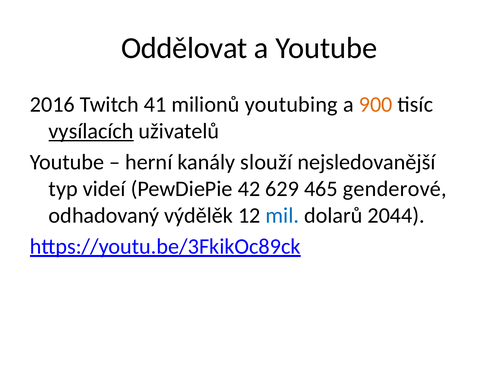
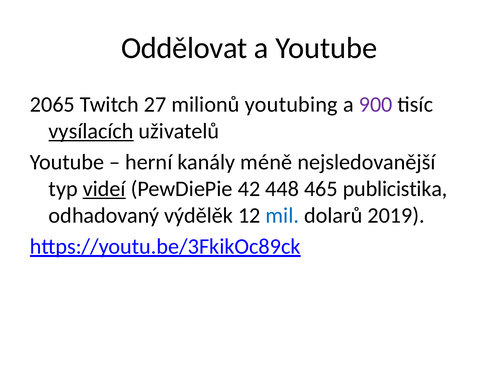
2016: 2016 -> 2065 (52, 105)
41: 41 -> 27 (155, 105)
900 colour: orange -> purple (376, 105)
slouží: slouží -> méně (266, 162)
videí underline: none -> present (104, 189)
629: 629 -> 448 (282, 189)
genderové: genderové -> publicistika (395, 189)
2044: 2044 -> 2019 (396, 216)
